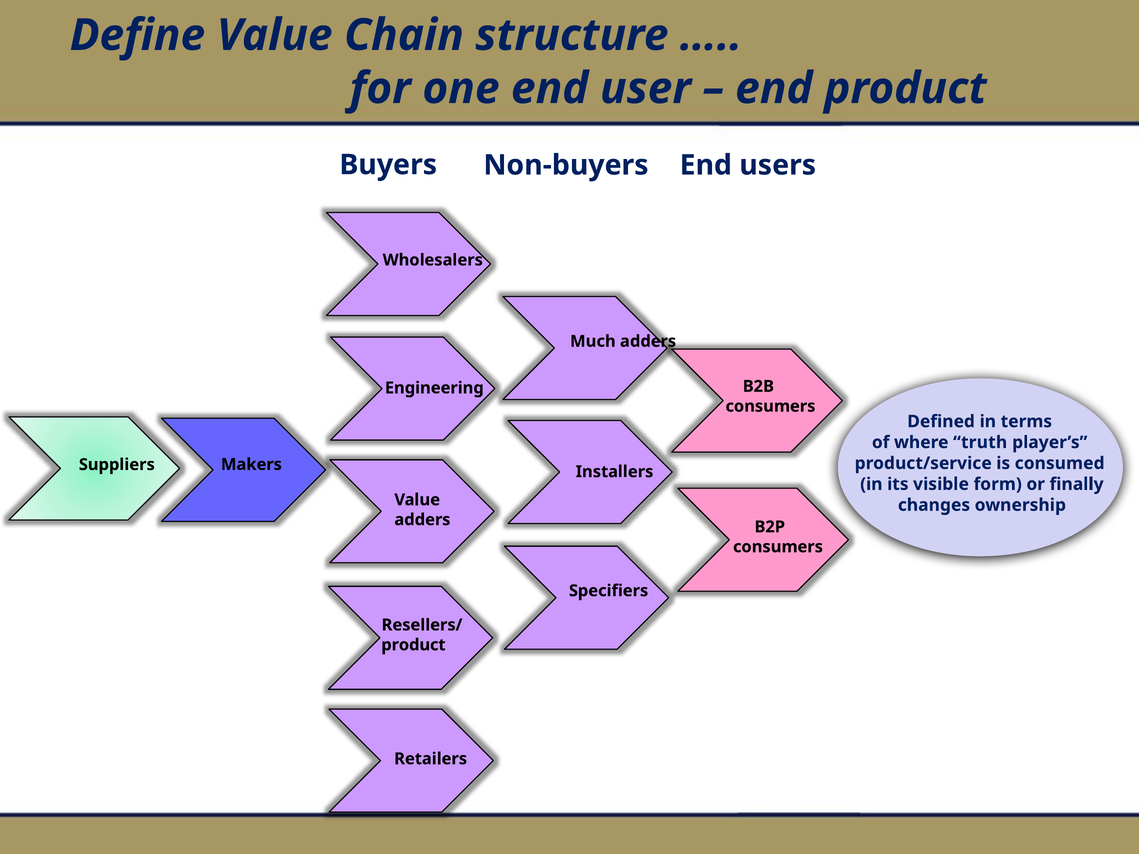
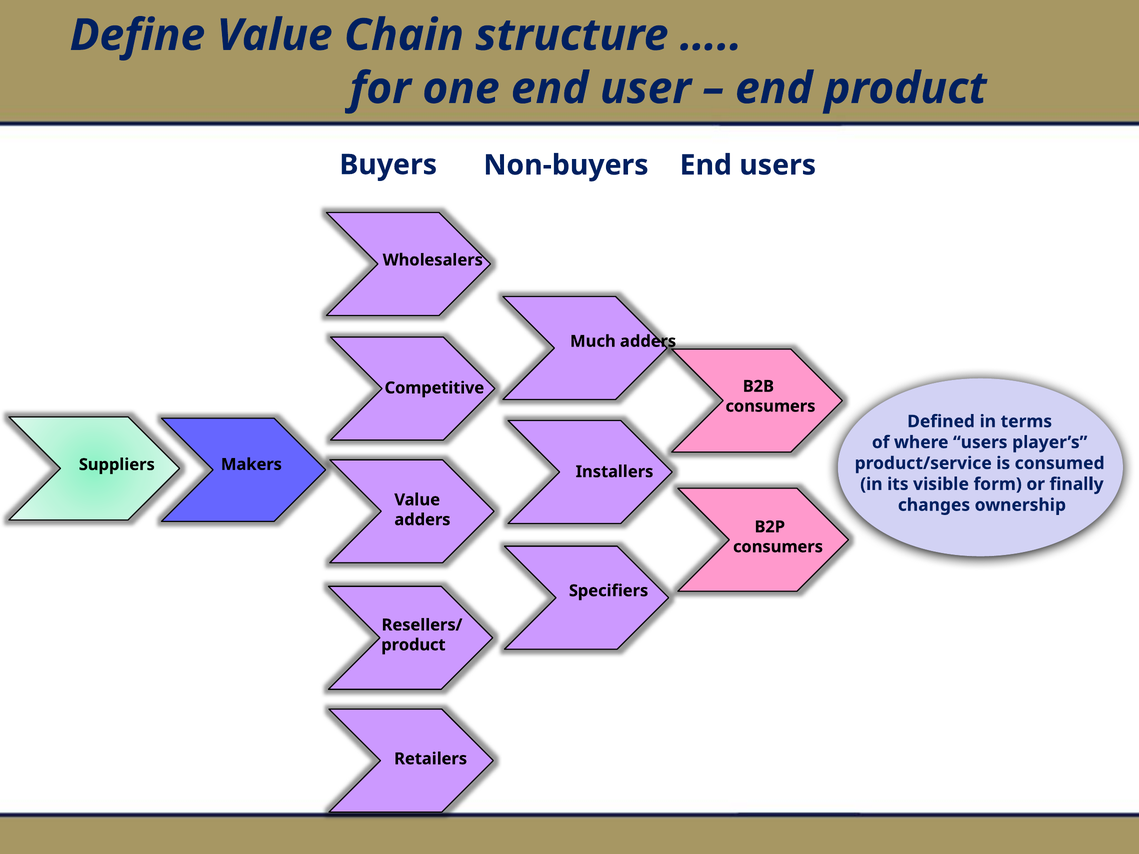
Engineering: Engineering -> Competitive (434, 388)
where truth: truth -> users (980, 443)
